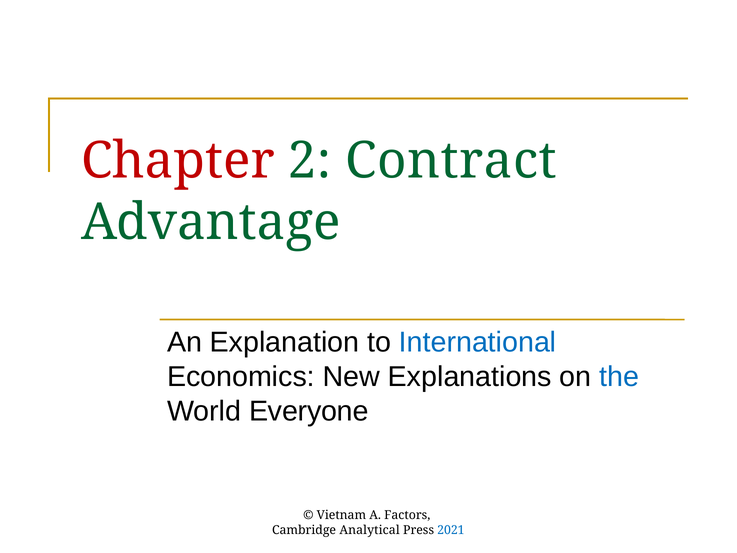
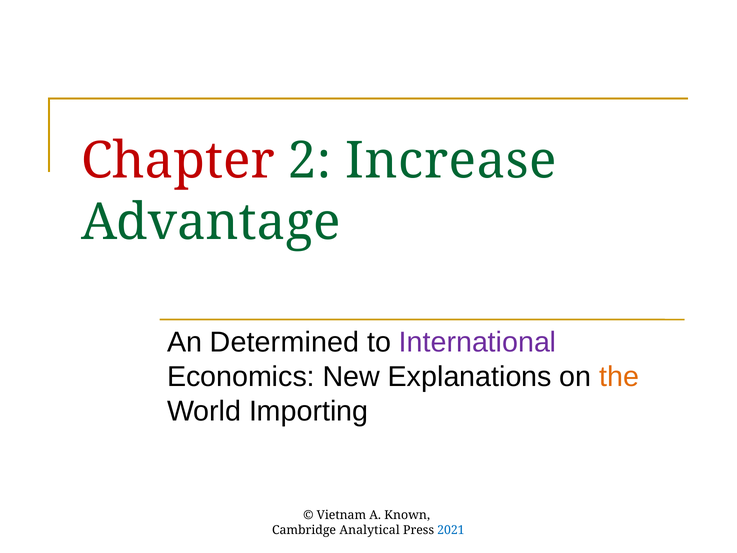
Contract: Contract -> Increase (451, 161)
Explanation: Explanation -> Determined (285, 342)
International colour: blue -> purple (478, 342)
the colour: blue -> orange (619, 377)
Everyone: Everyone -> Importing (309, 411)
Factors: Factors -> Known (407, 515)
